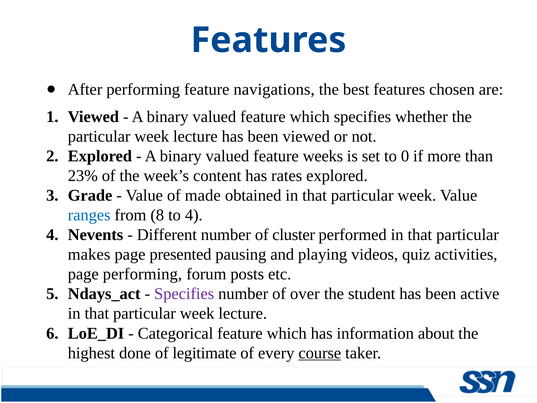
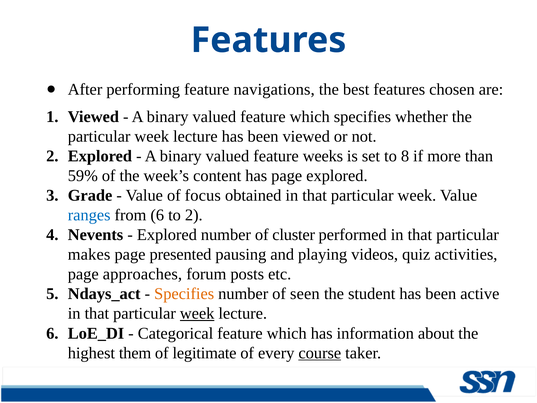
0: 0 -> 8 (405, 156)
23%: 23% -> 59% (83, 176)
has rates: rates -> page (287, 176)
made: made -> focus (203, 195)
from 8: 8 -> 6 (157, 215)
to 4: 4 -> 2 (194, 215)
Different: Different -> Explored (167, 235)
page performing: performing -> approaches (142, 274)
Specifies colour: purple -> orange (184, 294)
over: over -> seen (305, 294)
week underline: none -> present (197, 313)
done: done -> them (135, 353)
